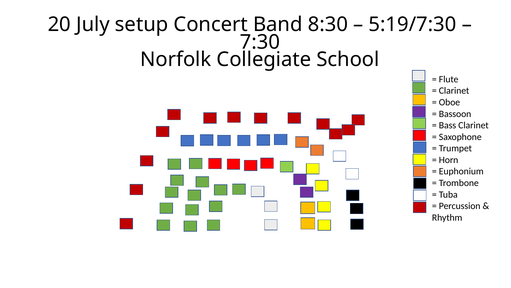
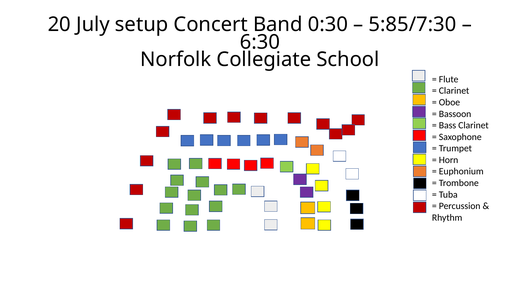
8:30: 8:30 -> 0:30 (328, 25)
5:19/7:30: 5:19/7:30 -> 5:85/7:30 (412, 25)
7:30: 7:30 -> 6:30 (260, 42)
